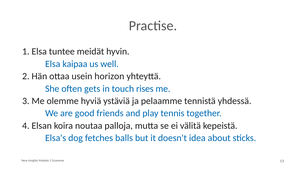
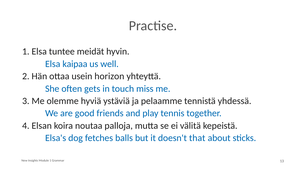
rises: rises -> miss (145, 89)
idea: idea -> that (197, 138)
